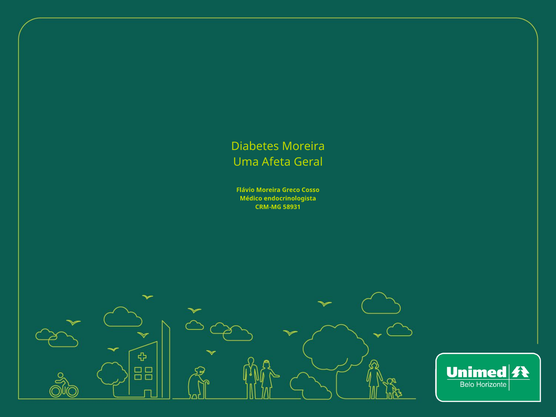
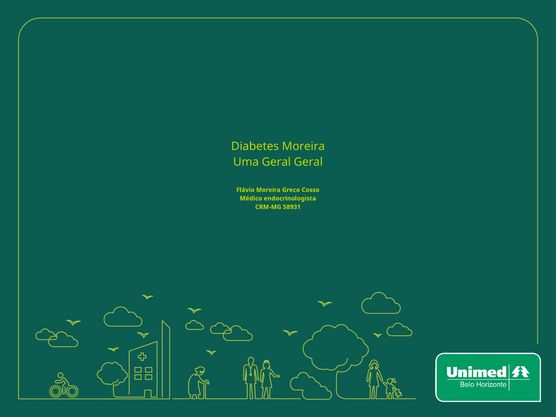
Uma Afeta: Afeta -> Geral (276, 162)
